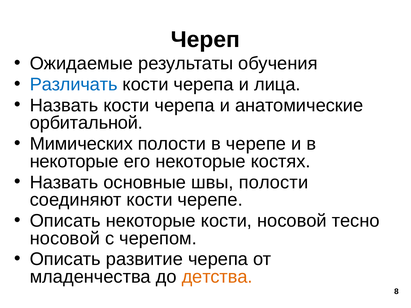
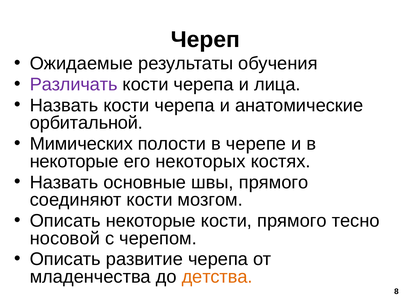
Различать colour: blue -> purple (74, 85)
его некоторые: некоторые -> некоторых (200, 162)
швы полости: полости -> прямого (274, 182)
кости черепе: черепе -> мозгом (210, 200)
кости носовой: носовой -> прямого (292, 221)
